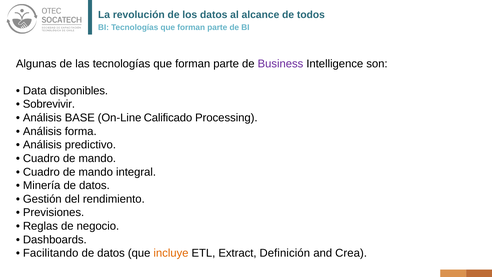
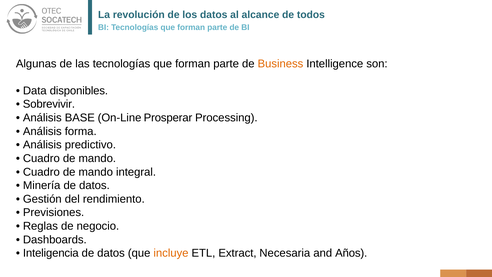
Business colour: purple -> orange (280, 64)
Calificado: Calificado -> Prosperar (168, 118)
Facilitando: Facilitando -> Inteligencia (51, 253)
Definición: Definición -> Necesaria (285, 253)
Crea: Crea -> Años (351, 253)
